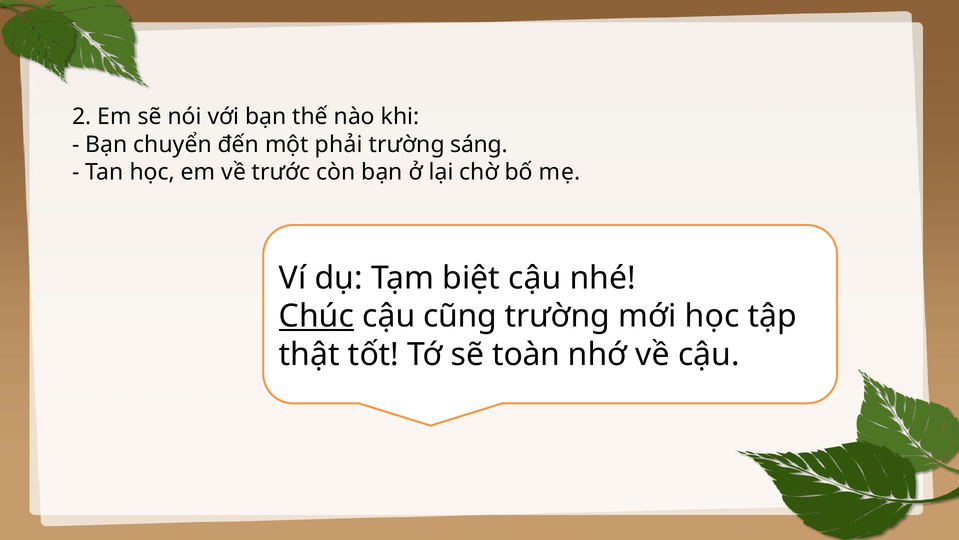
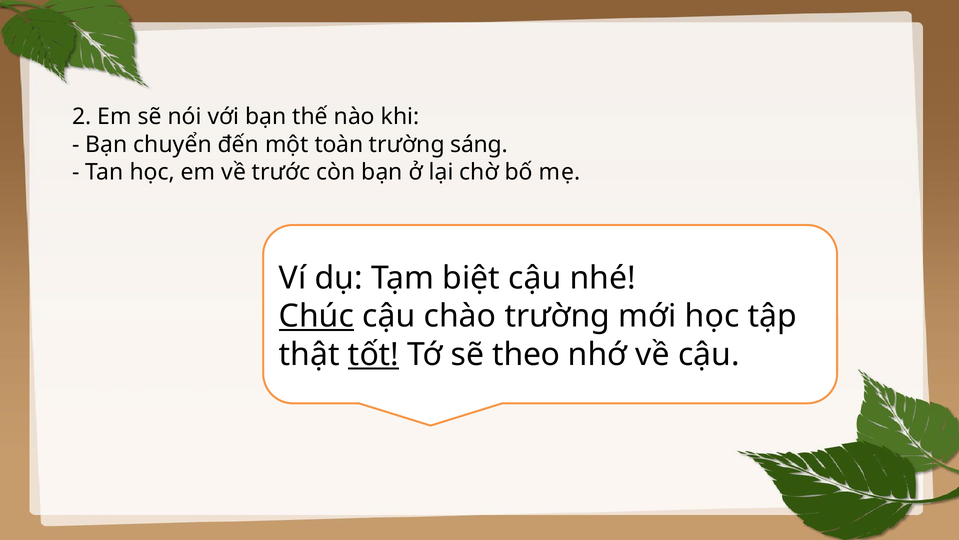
phải: phải -> toàn (339, 144)
cũng: cũng -> chào (460, 316)
tốt underline: none -> present (374, 354)
toàn: toàn -> theo (526, 354)
